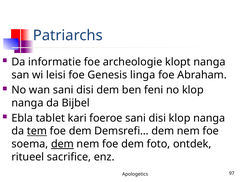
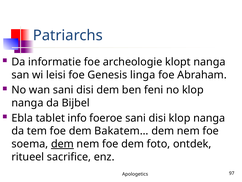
kari: kari -> info (77, 118)
tem underline: present -> none (37, 131)
Demsrefi…: Demsrefi… -> Bakatem… (121, 131)
